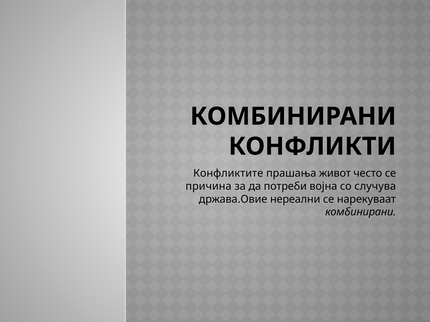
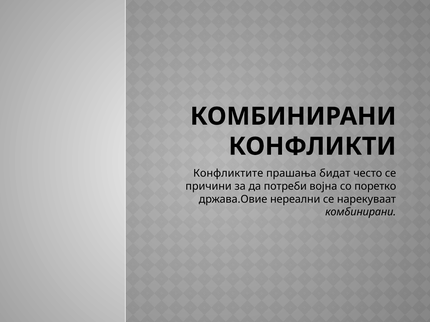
живот: живот -> бидат (335, 174)
причина: причина -> причини (209, 187)
случува: случува -> поретко (375, 187)
